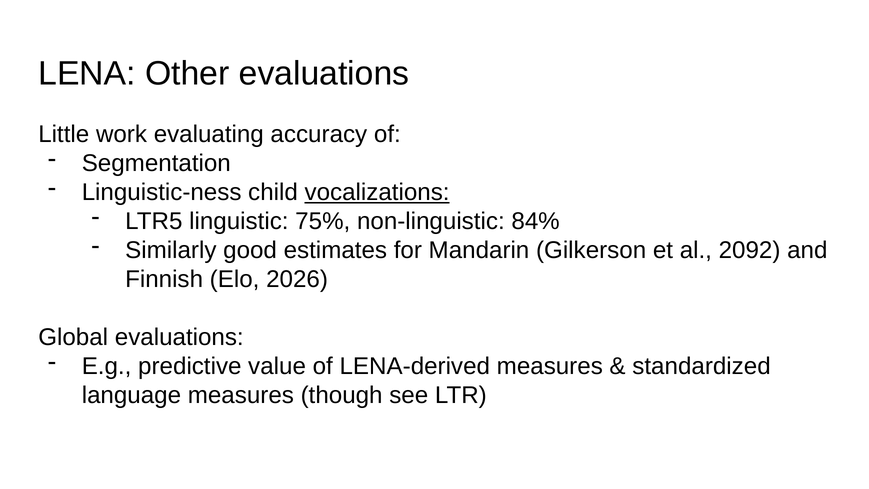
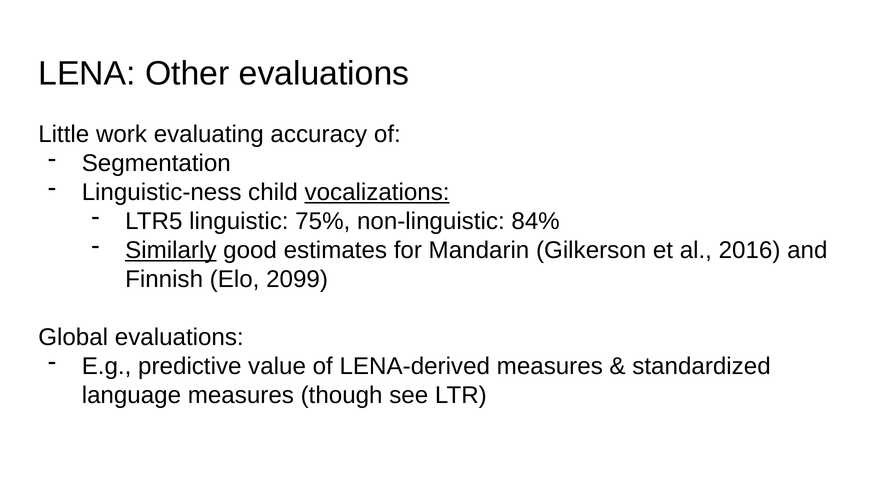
Similarly underline: none -> present (171, 250)
2092: 2092 -> 2016 (750, 250)
2026: 2026 -> 2099 (297, 279)
